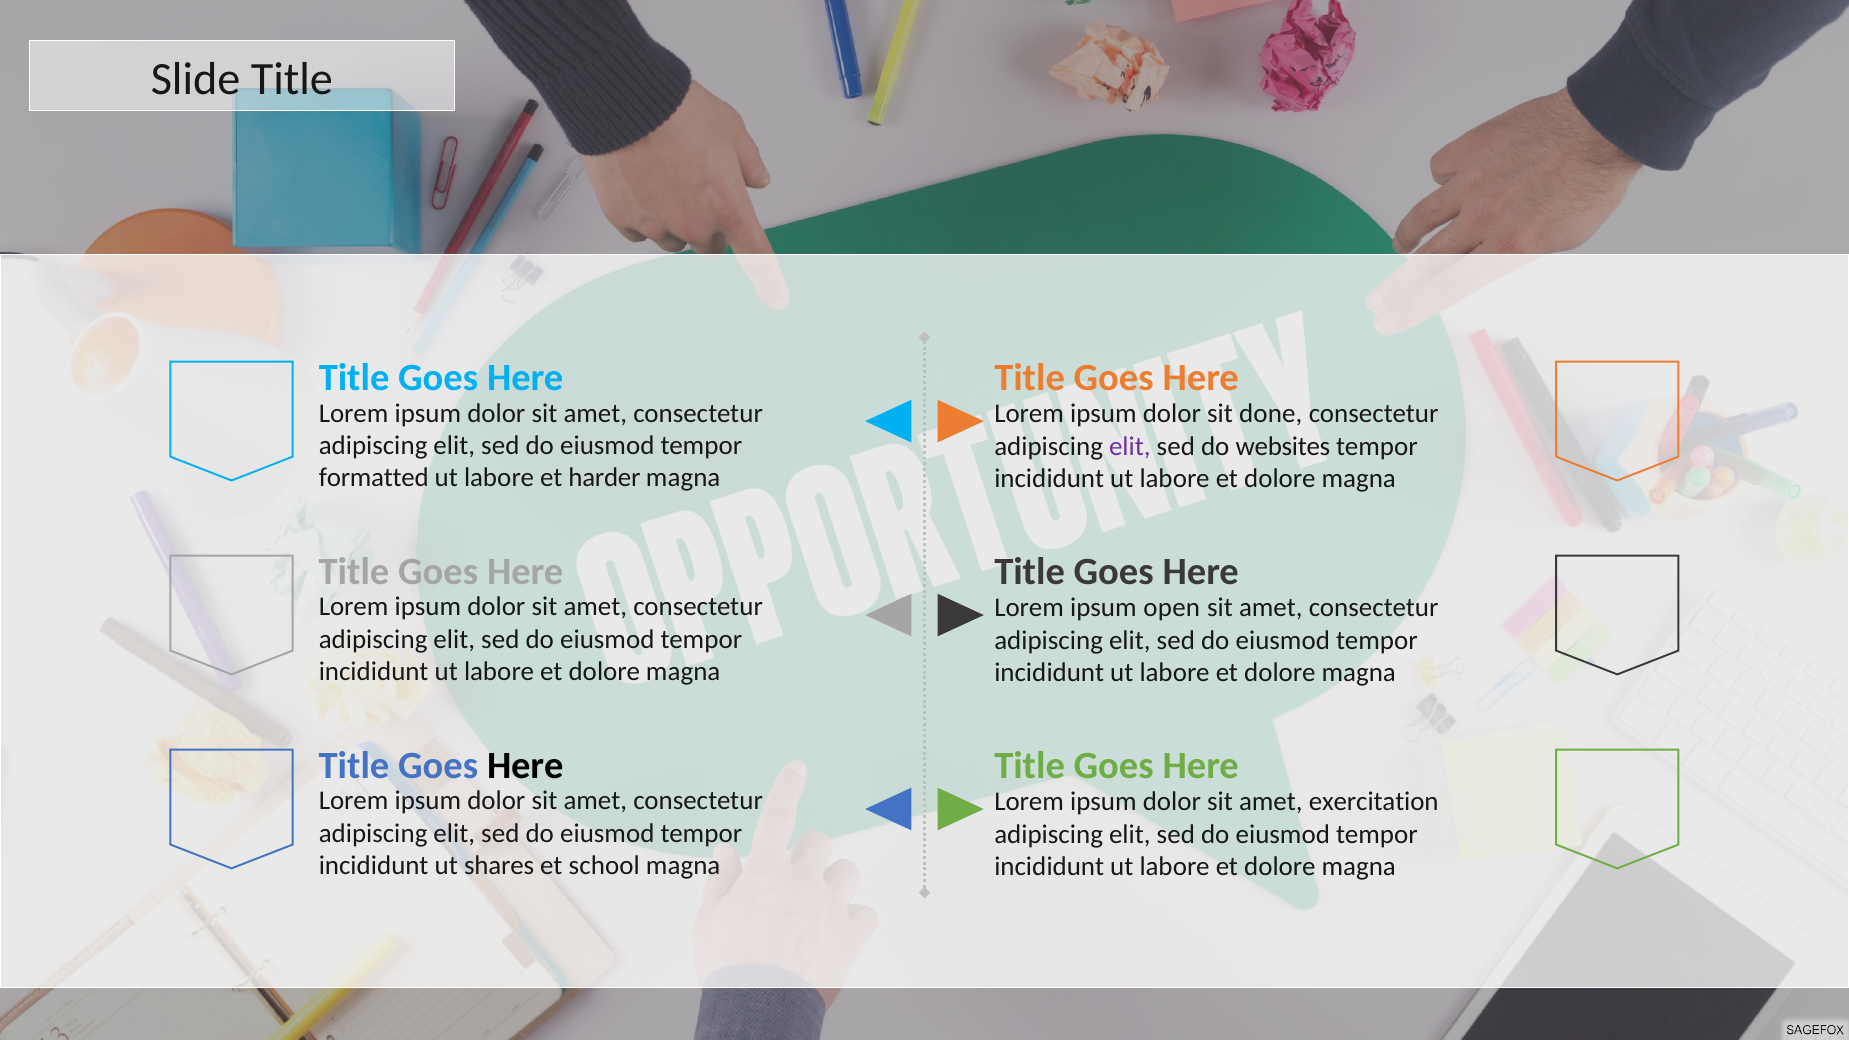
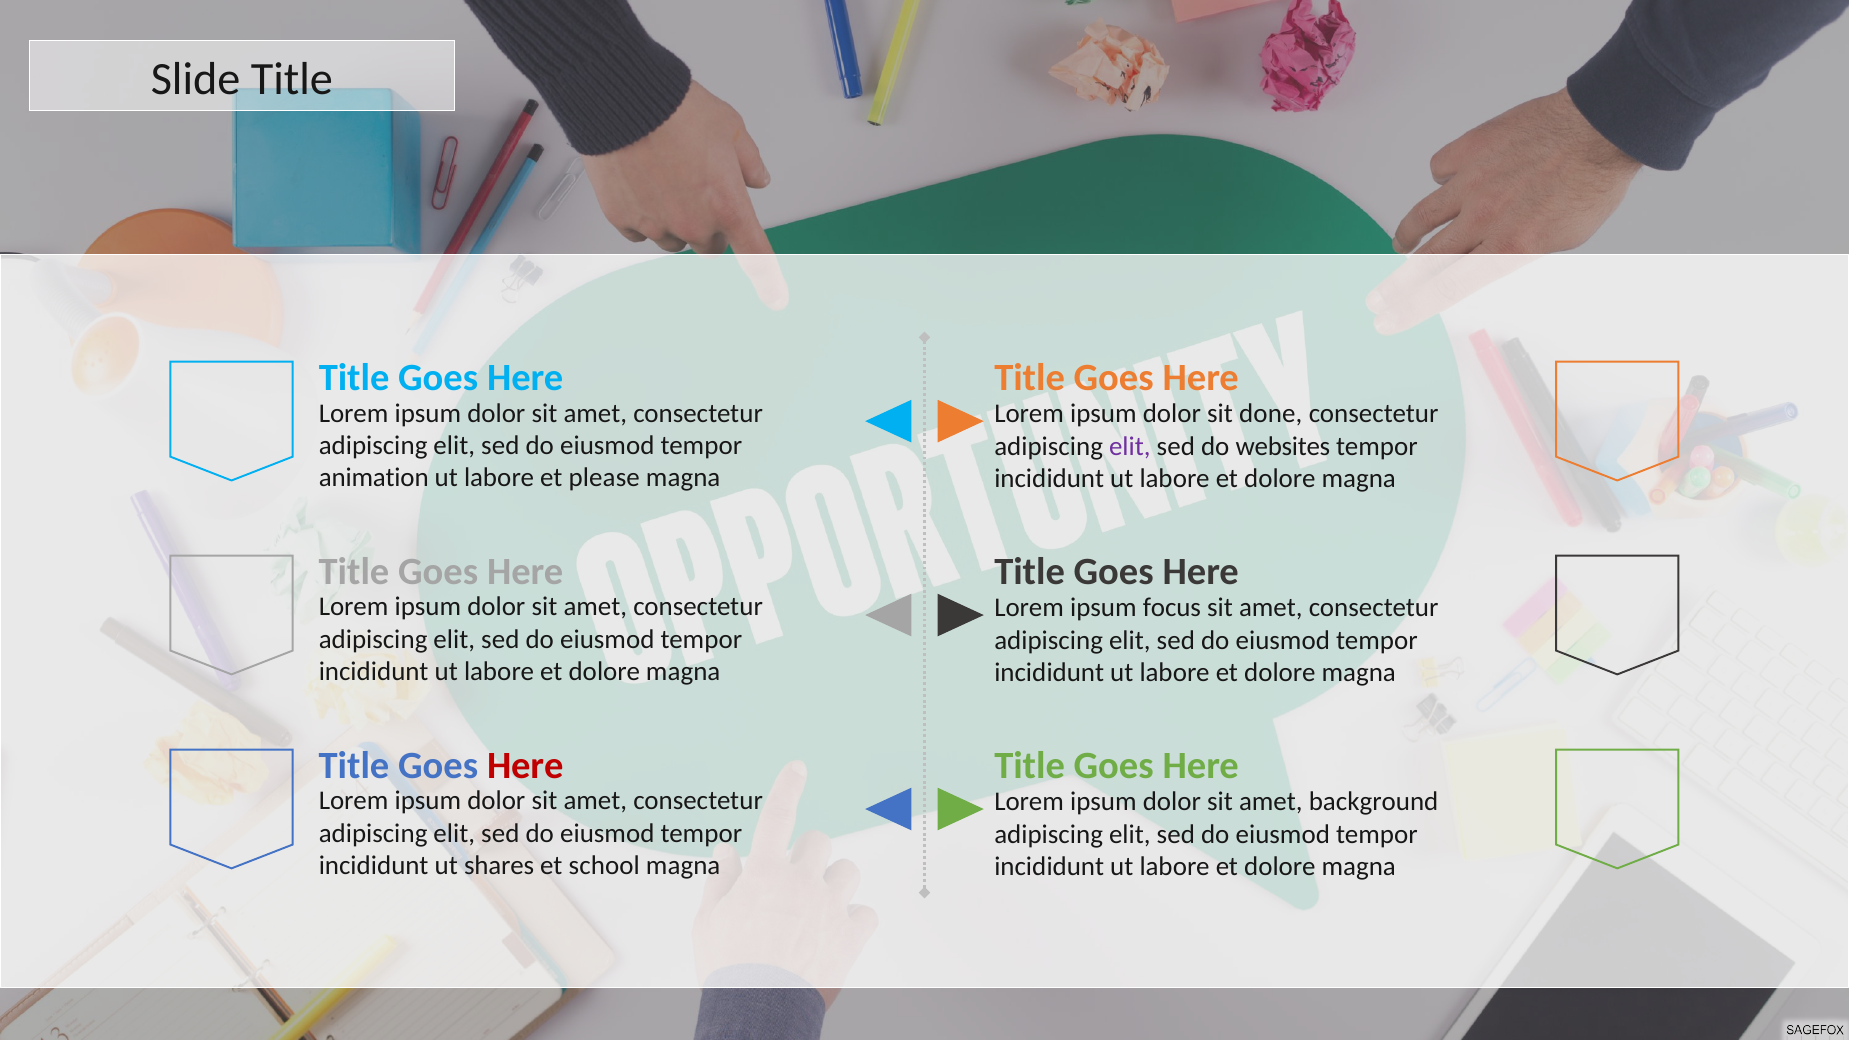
formatted: formatted -> animation (374, 478)
harder: harder -> please (604, 478)
open: open -> focus (1172, 608)
Here colour: black -> red (525, 766)
exercitation: exercitation -> background (1374, 802)
